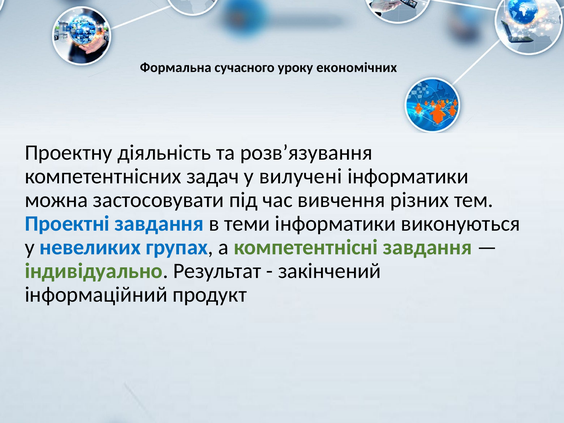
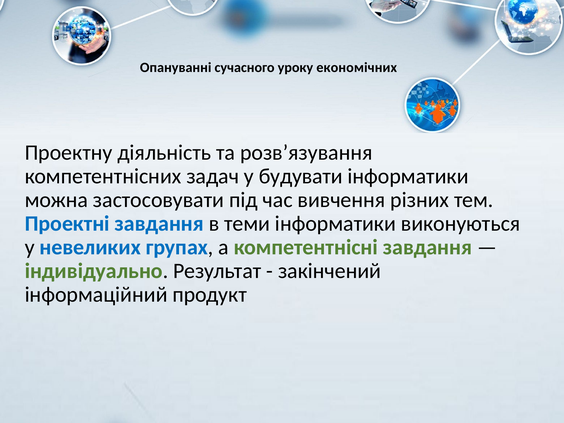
Формальна: Формальна -> Опануванні (176, 68)
вилучені: вилучені -> будувати (301, 176)
